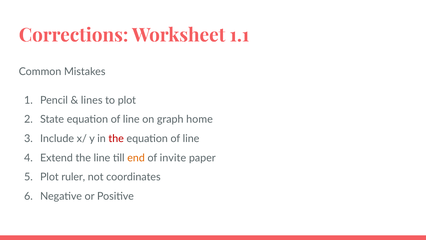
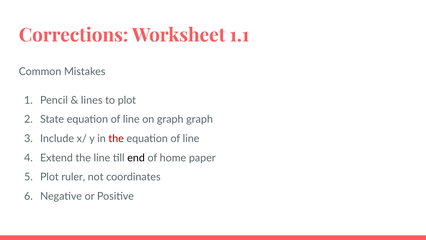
graph home: home -> graph (200, 119)
end colour: orange -> black (136, 158)
invite: invite -> home (173, 158)
